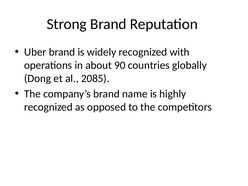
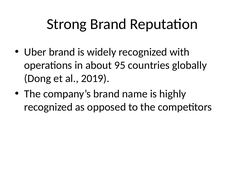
90: 90 -> 95 (120, 65)
2085: 2085 -> 2019 (95, 78)
